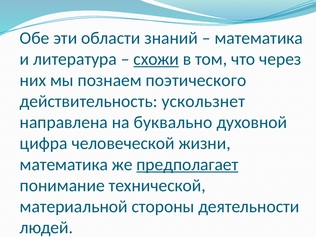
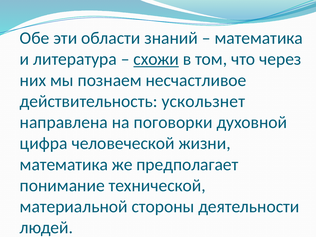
поэтического: поэтического -> несчастливое (196, 80)
буквально: буквально -> поговорки (173, 122)
предполагает underline: present -> none (187, 164)
